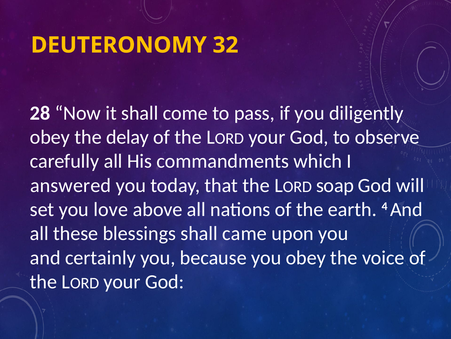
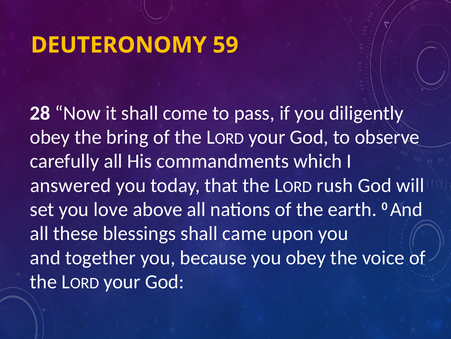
32: 32 -> 59 (226, 45)
delay: delay -> bring (127, 137)
soap: soap -> rush (335, 185)
4: 4 -> 0 (385, 206)
certainly: certainly -> together (100, 257)
